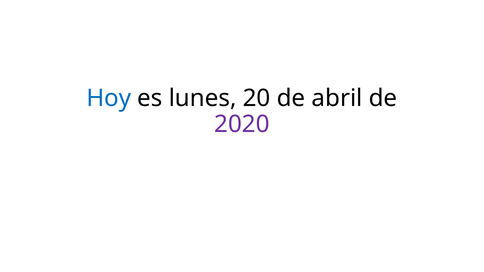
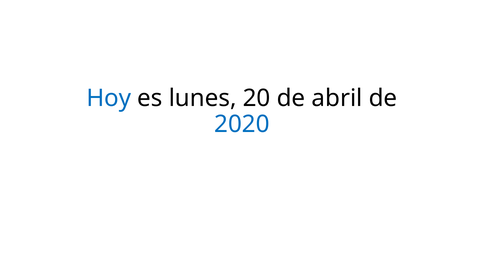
2020 colour: purple -> blue (242, 124)
